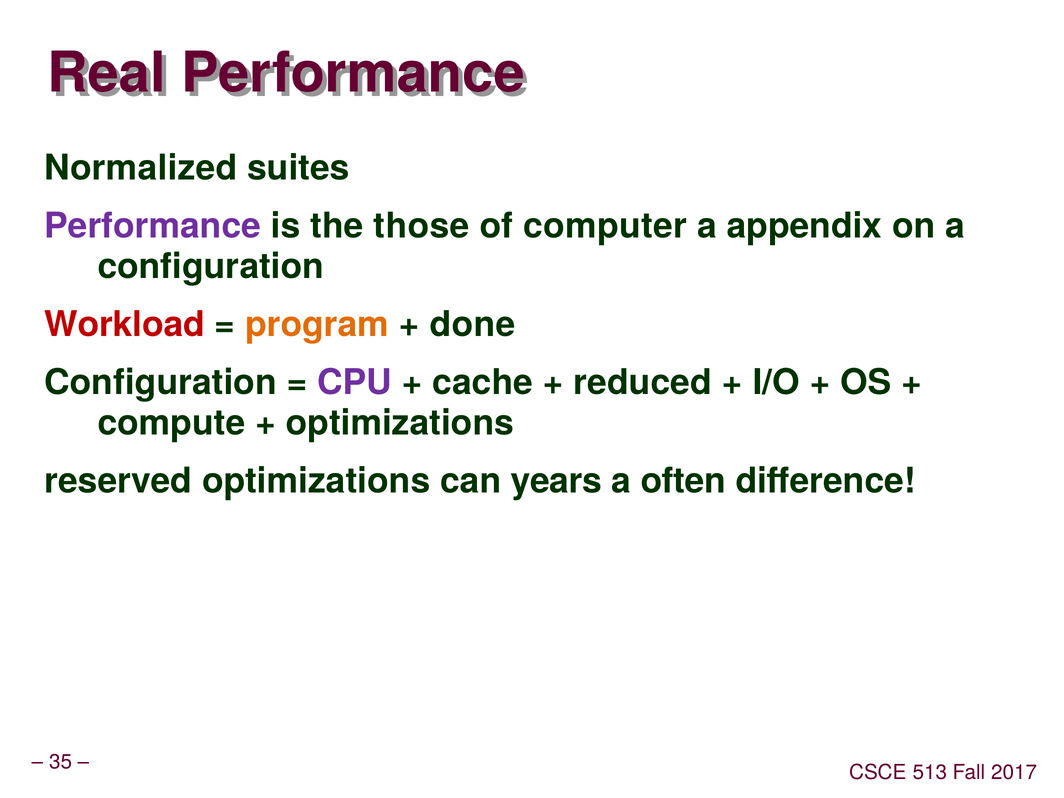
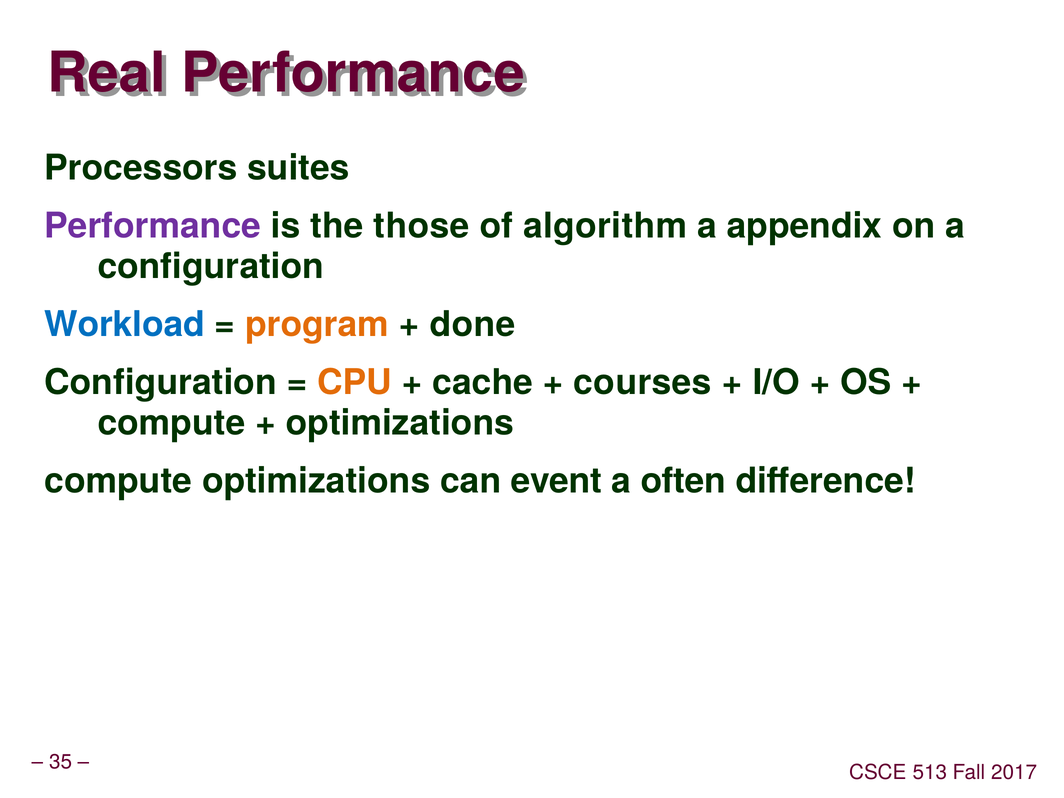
Normalized: Normalized -> Processors (141, 168)
computer: computer -> algorithm (605, 226)
Workload colour: red -> blue (125, 325)
CPU colour: purple -> orange (355, 383)
reduced: reduced -> courses (643, 383)
reserved: reserved -> compute (118, 481)
years: years -> event (556, 481)
